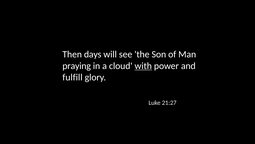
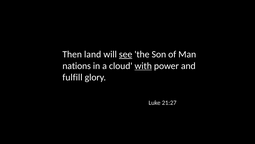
days: days -> land (93, 54)
see underline: none -> present (126, 54)
praying: praying -> nations (77, 66)
